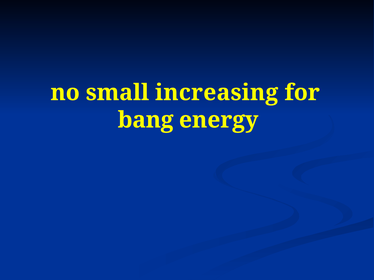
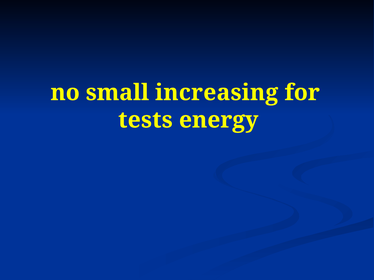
bang: bang -> tests (145, 120)
